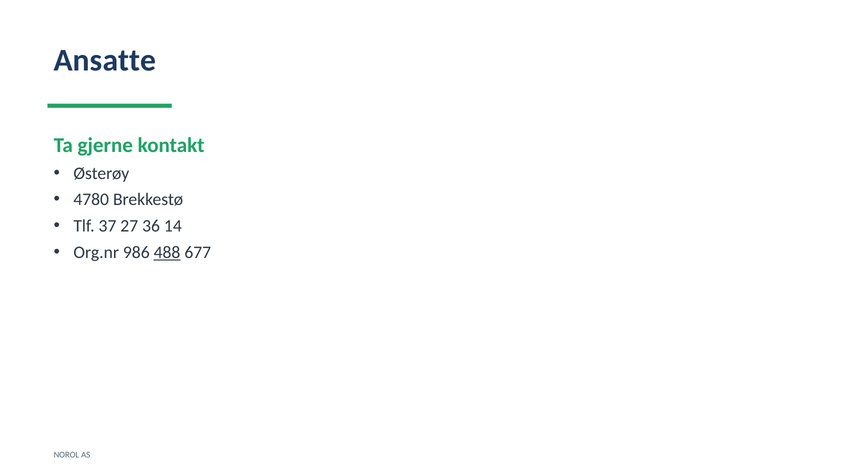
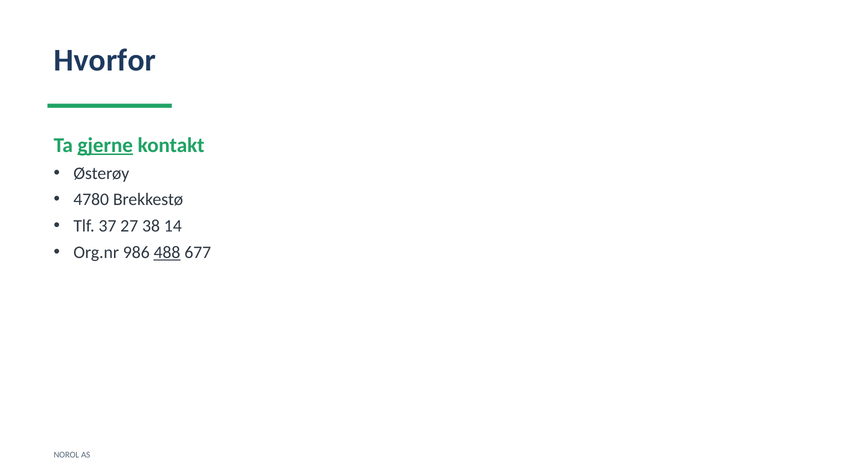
Ansatte: Ansatte -> Hvorfor (105, 60)
gjerne underline: none -> present (105, 145)
36: 36 -> 38 (151, 226)
